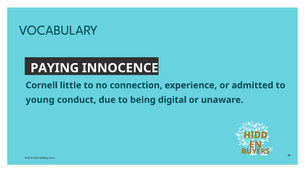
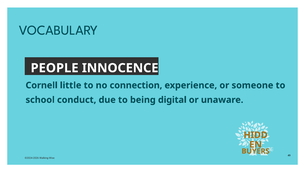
PAYING: PAYING -> PEOPLE (55, 68)
admitted: admitted -> someone (252, 86)
young: young -> school (40, 100)
